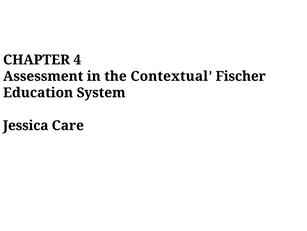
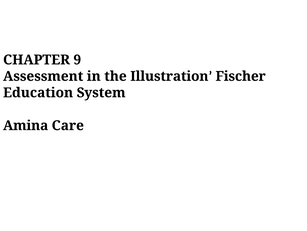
4: 4 -> 9 (77, 60)
Contextual: Contextual -> Illustration (169, 76)
Jessica: Jessica -> Amina (26, 125)
